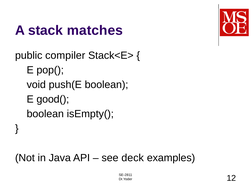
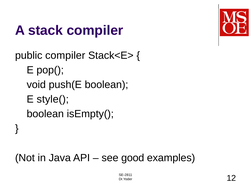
stack matches: matches -> compiler (95, 30)
good(: good( -> style( (53, 99)
deck: deck -> good (133, 158)
